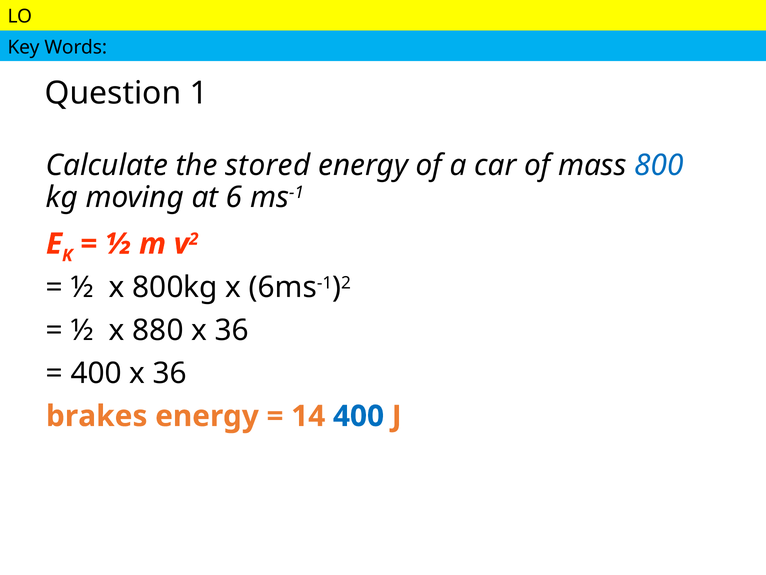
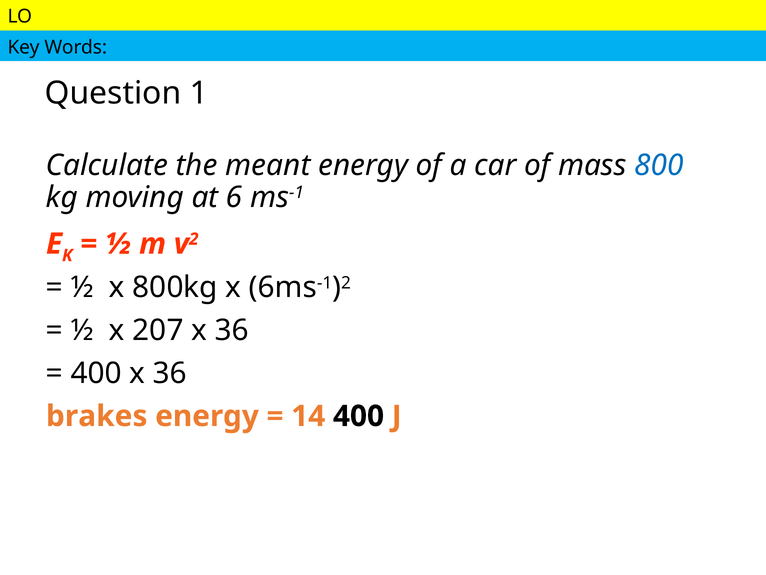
stored: stored -> meant (268, 165)
880: 880 -> 207 (158, 330)
400 colour: blue -> black (359, 416)
